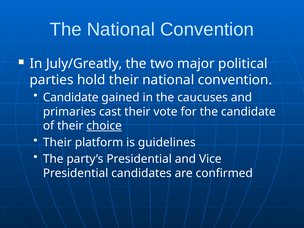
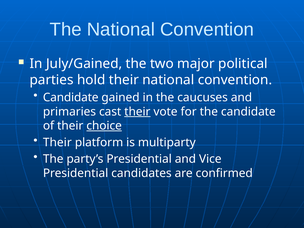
July/Greatly: July/Greatly -> July/Gained (84, 64)
their underline: none -> present (137, 112)
guidelines: guidelines -> multiparty (167, 142)
